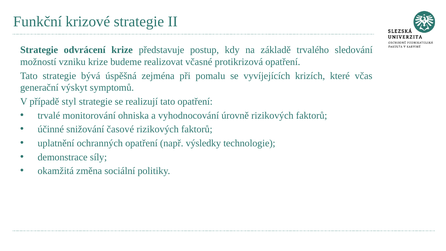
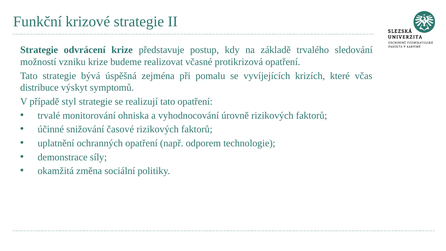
generační: generační -> distribuce (39, 88)
výsledky: výsledky -> odporem (203, 143)
